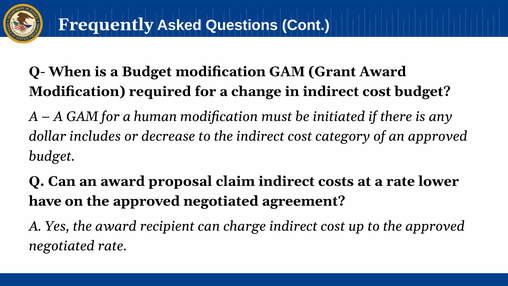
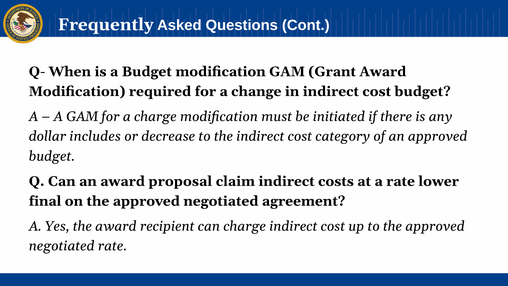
a human: human -> charge (155, 116)
have: have -> final (45, 201)
